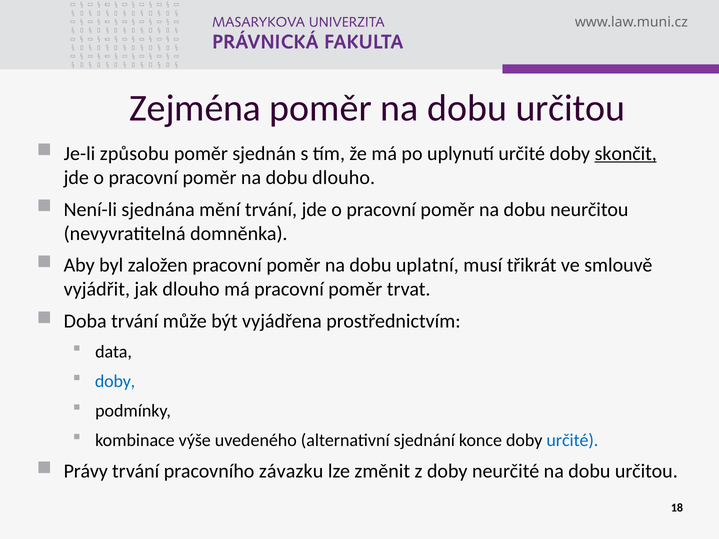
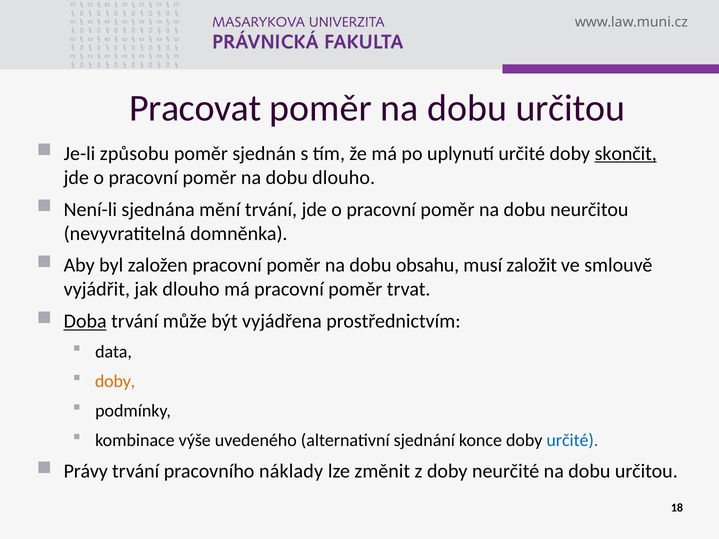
Zejména: Zejména -> Pracovat (195, 108)
uplatní: uplatní -> obsahu (428, 265)
třikrát: třikrát -> založit (532, 265)
Doba underline: none -> present (85, 321)
doby colour: blue -> orange (115, 382)
závazku: závazku -> náklady (291, 472)
